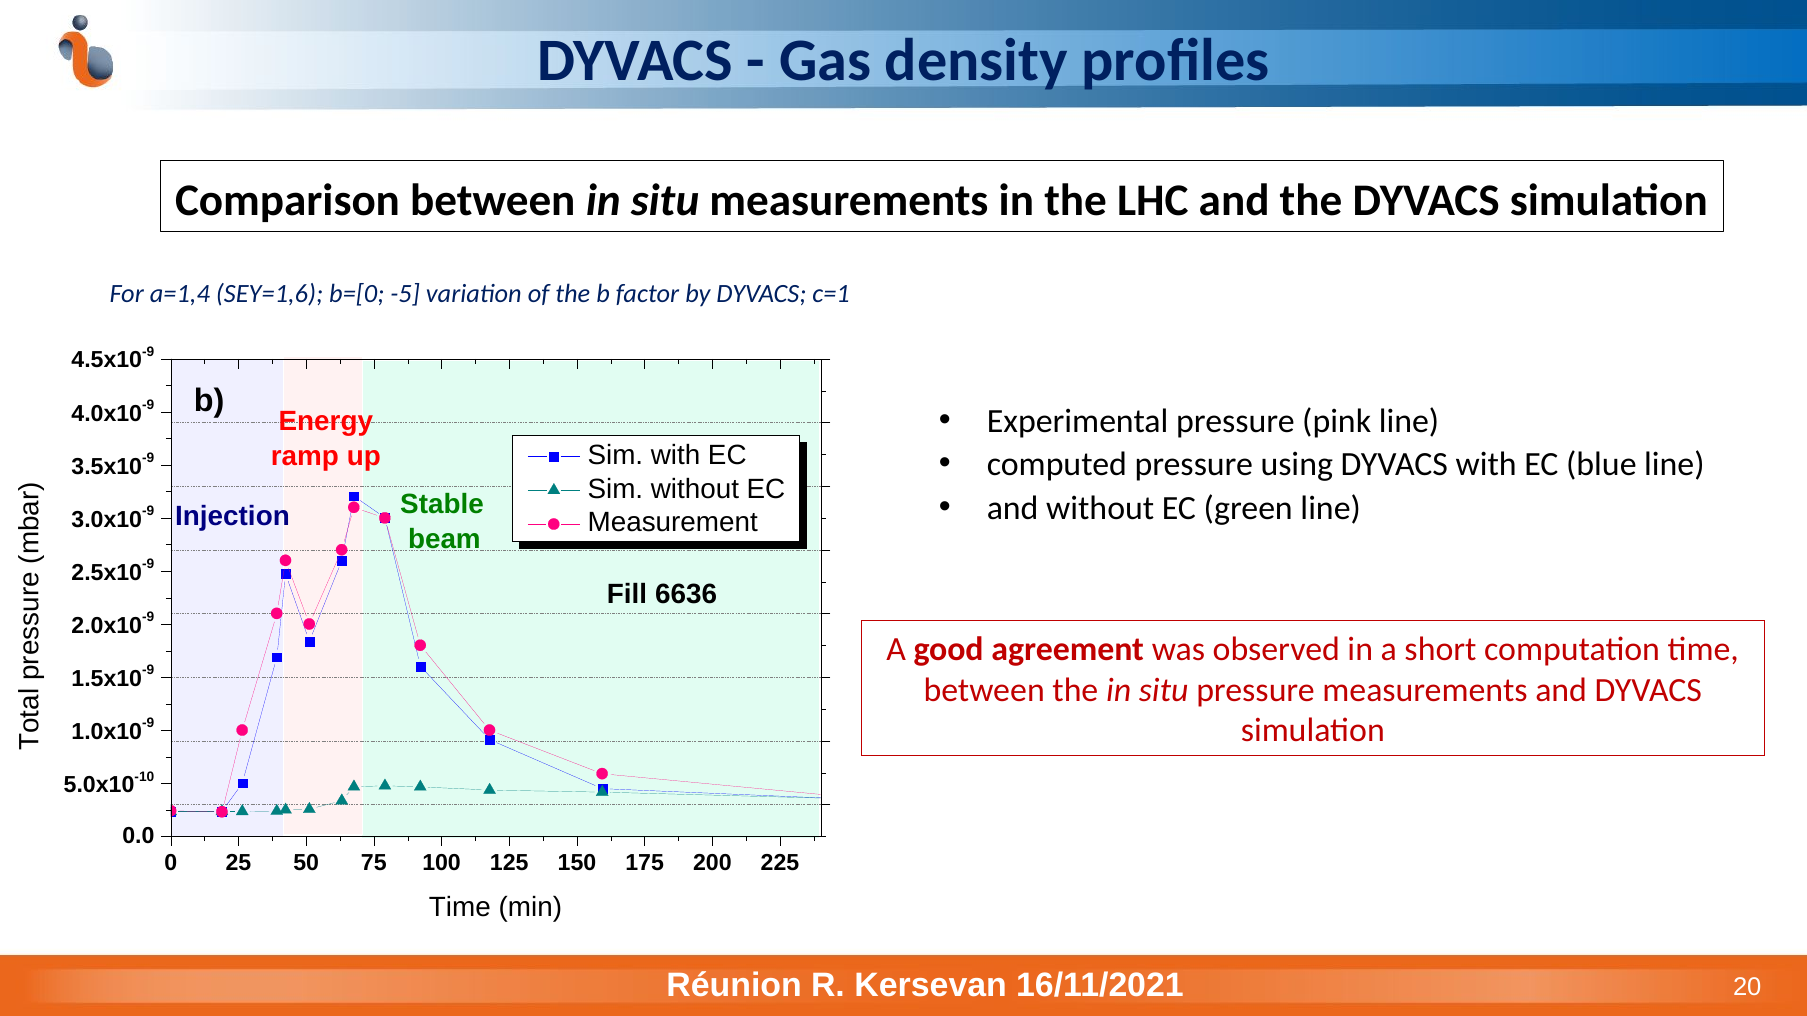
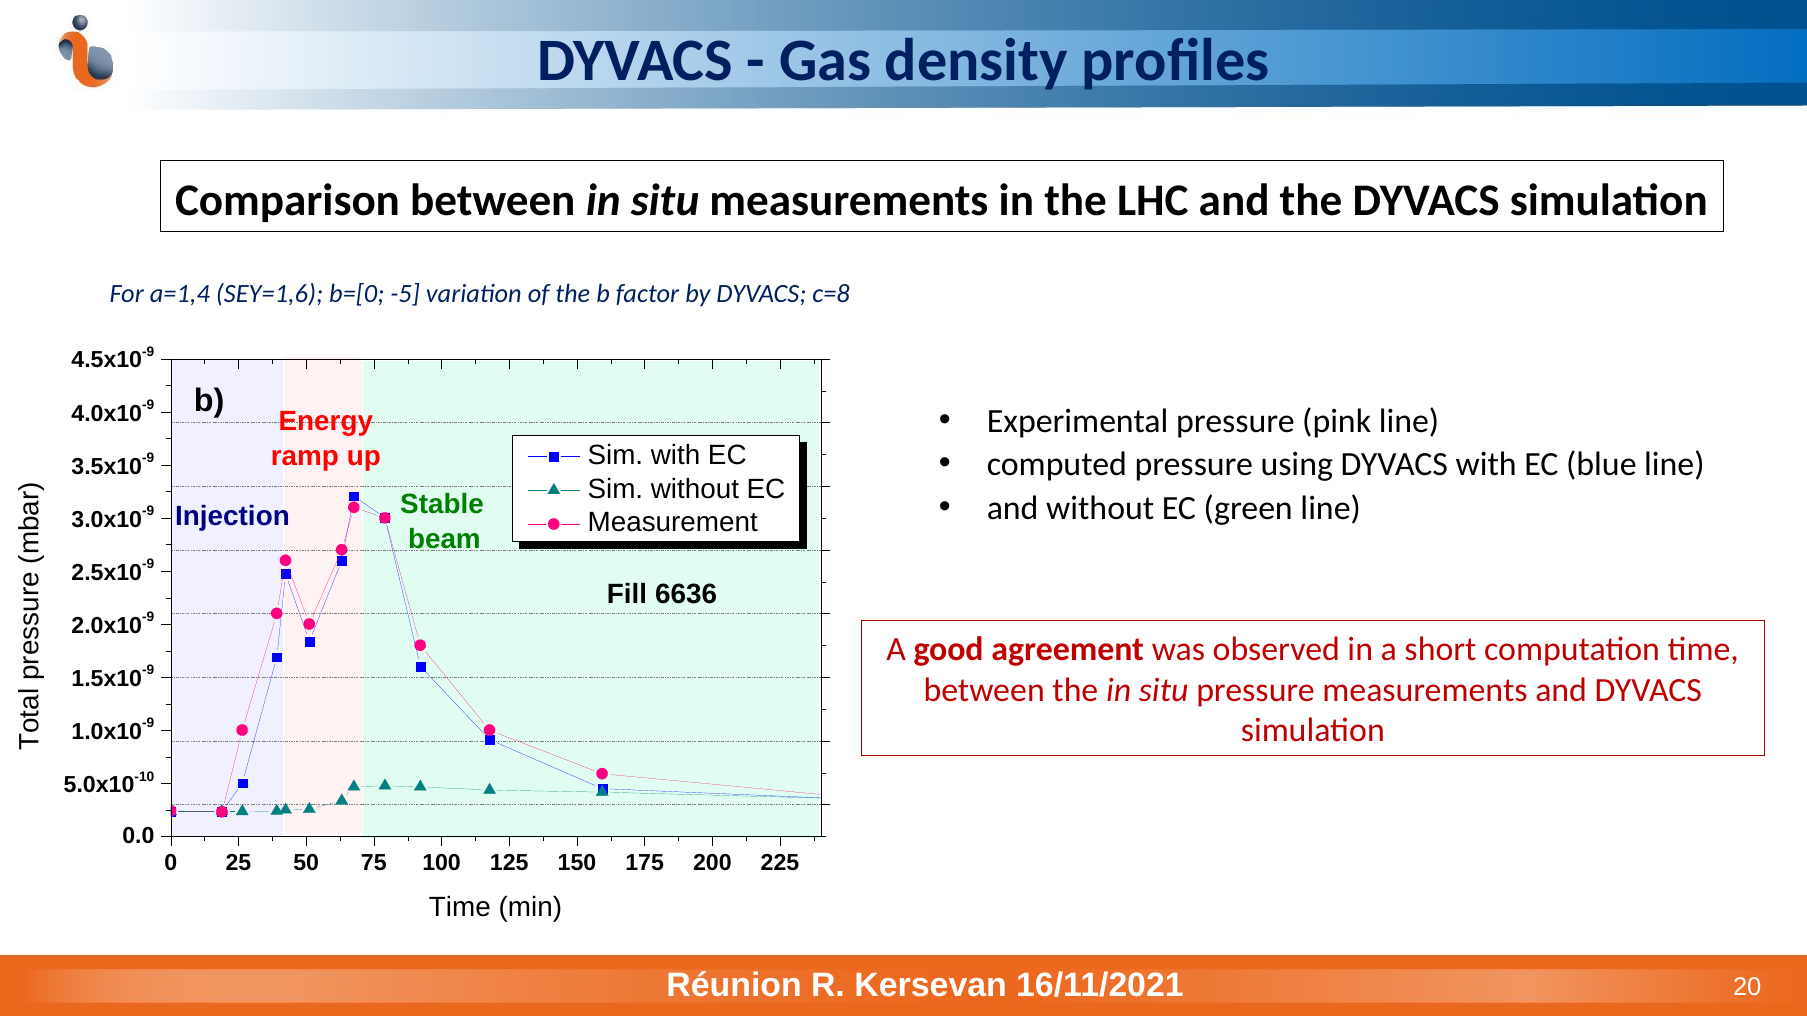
c=1: c=1 -> c=8 (831, 294)
